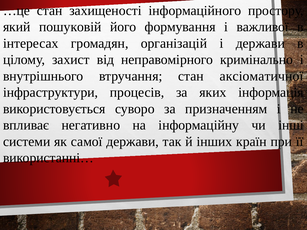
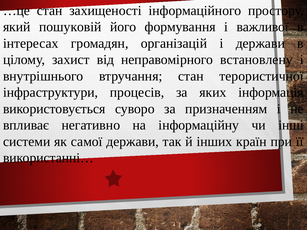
кримінально: кримінально -> встановлену (256, 60)
аксіоматичної: аксіоматичної -> терористичної (262, 76)
